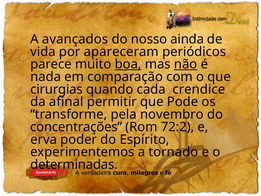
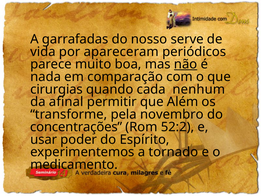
avançados: avançados -> garrafadas (75, 39)
ainda: ainda -> serve (187, 39)
boa underline: present -> none (128, 64)
crendice: crendice -> nenhum (199, 89)
Pode: Pode -> Além (183, 102)
72:2: 72:2 -> 52:2 (178, 127)
erva: erva -> usar (44, 139)
determinadas: determinadas -> medicamento (74, 164)
